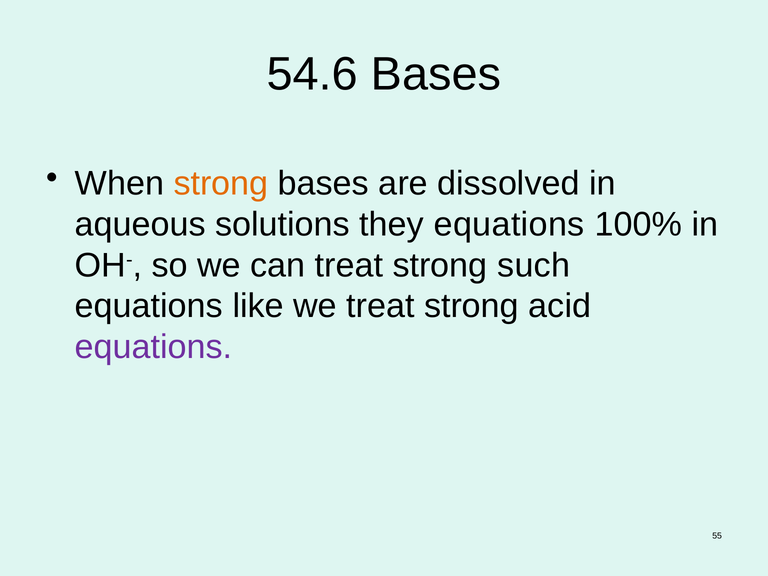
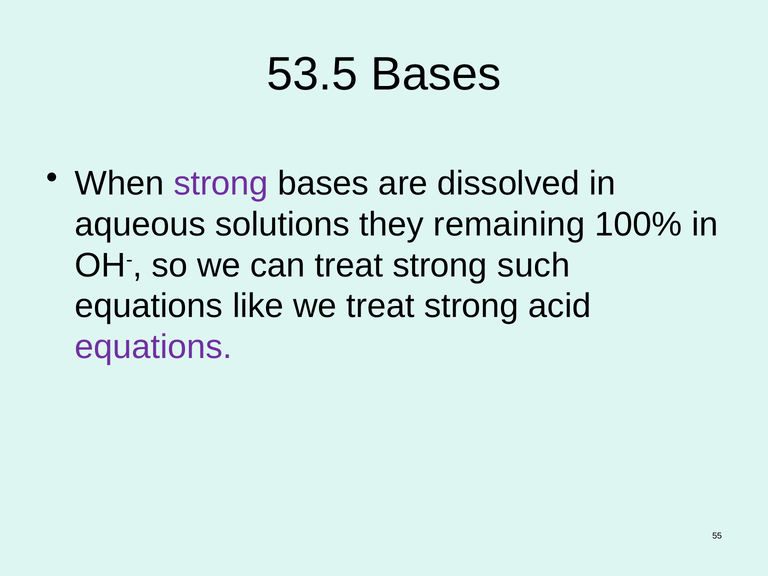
54.6: 54.6 -> 53.5 (312, 74)
strong colour: orange -> purple (221, 183)
they equations: equations -> remaining (509, 224)
